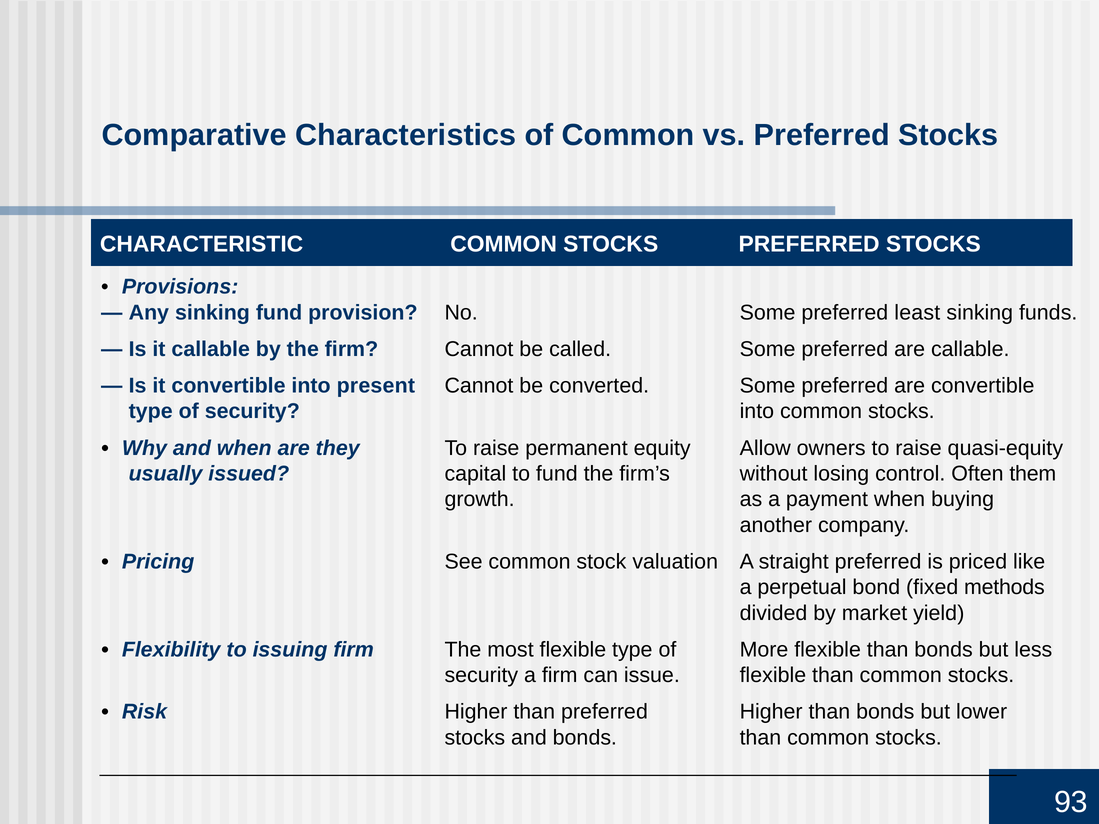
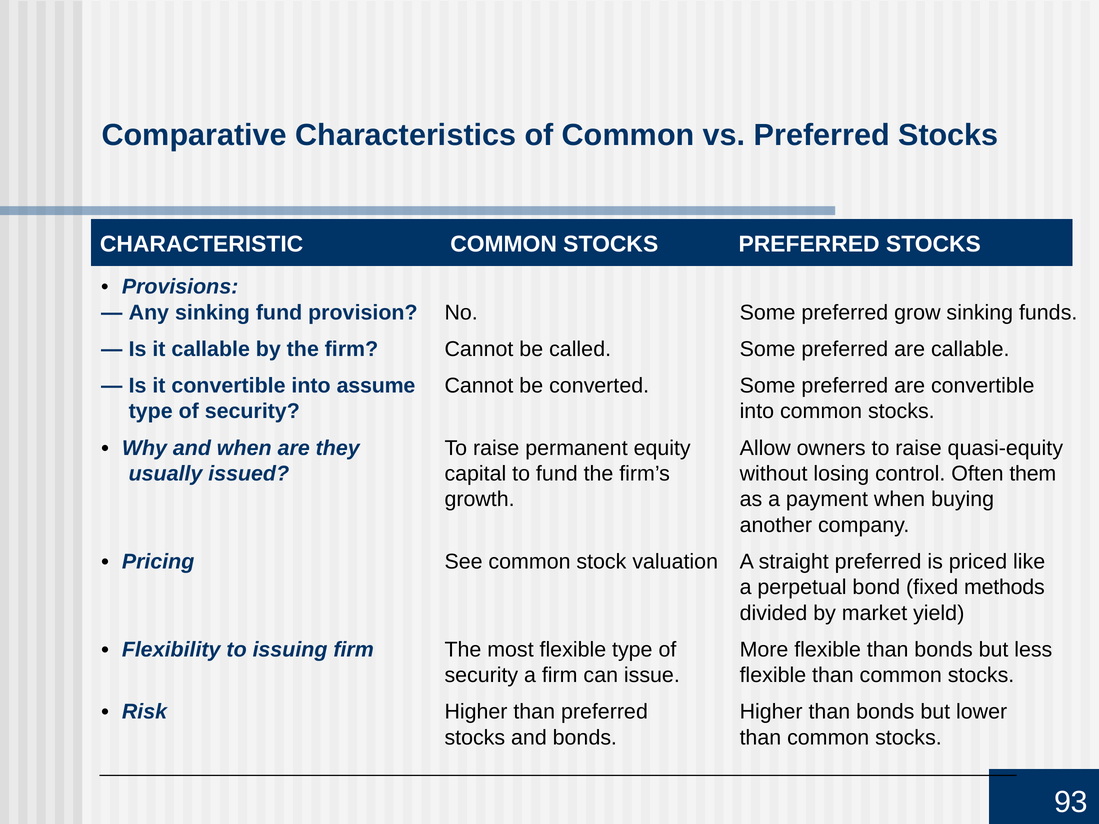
least: least -> grow (917, 313)
present: present -> assume (376, 386)
